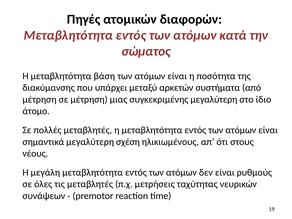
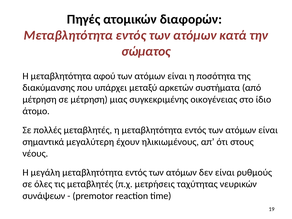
βάση: βάση -> αφού (104, 76)
συγκεκριμένης μεγαλύτερη: μεγαλύτερη -> οικογένειας (214, 99)
σχέση: σχέση -> έχουν (128, 142)
